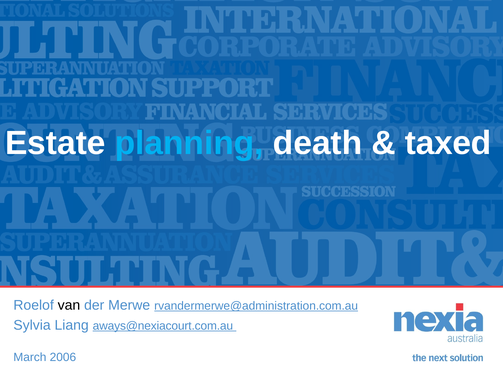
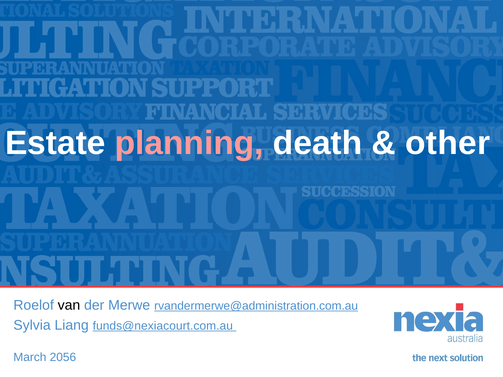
planning colour: light blue -> pink (189, 143)
taxed: taxed -> other (448, 143)
aways@nexiacourt.com.au: aways@nexiacourt.com.au -> funds@nexiacourt.com.au (163, 326)
2006: 2006 -> 2056 (63, 358)
